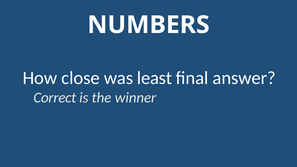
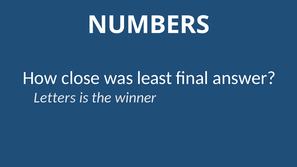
Correct: Correct -> Letters (55, 98)
